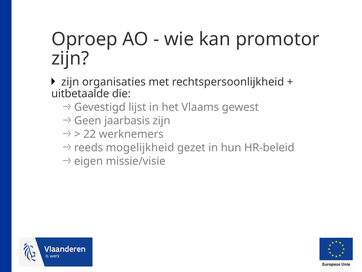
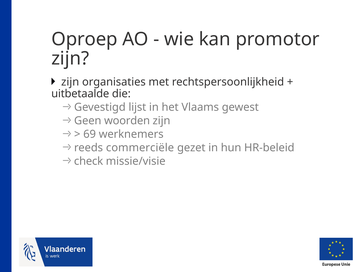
jaarbasis: jaarbasis -> woorden (127, 121)
22: 22 -> 69 (90, 134)
mogelijkheid: mogelijkheid -> commerciële (140, 147)
eigen: eigen -> check (89, 161)
